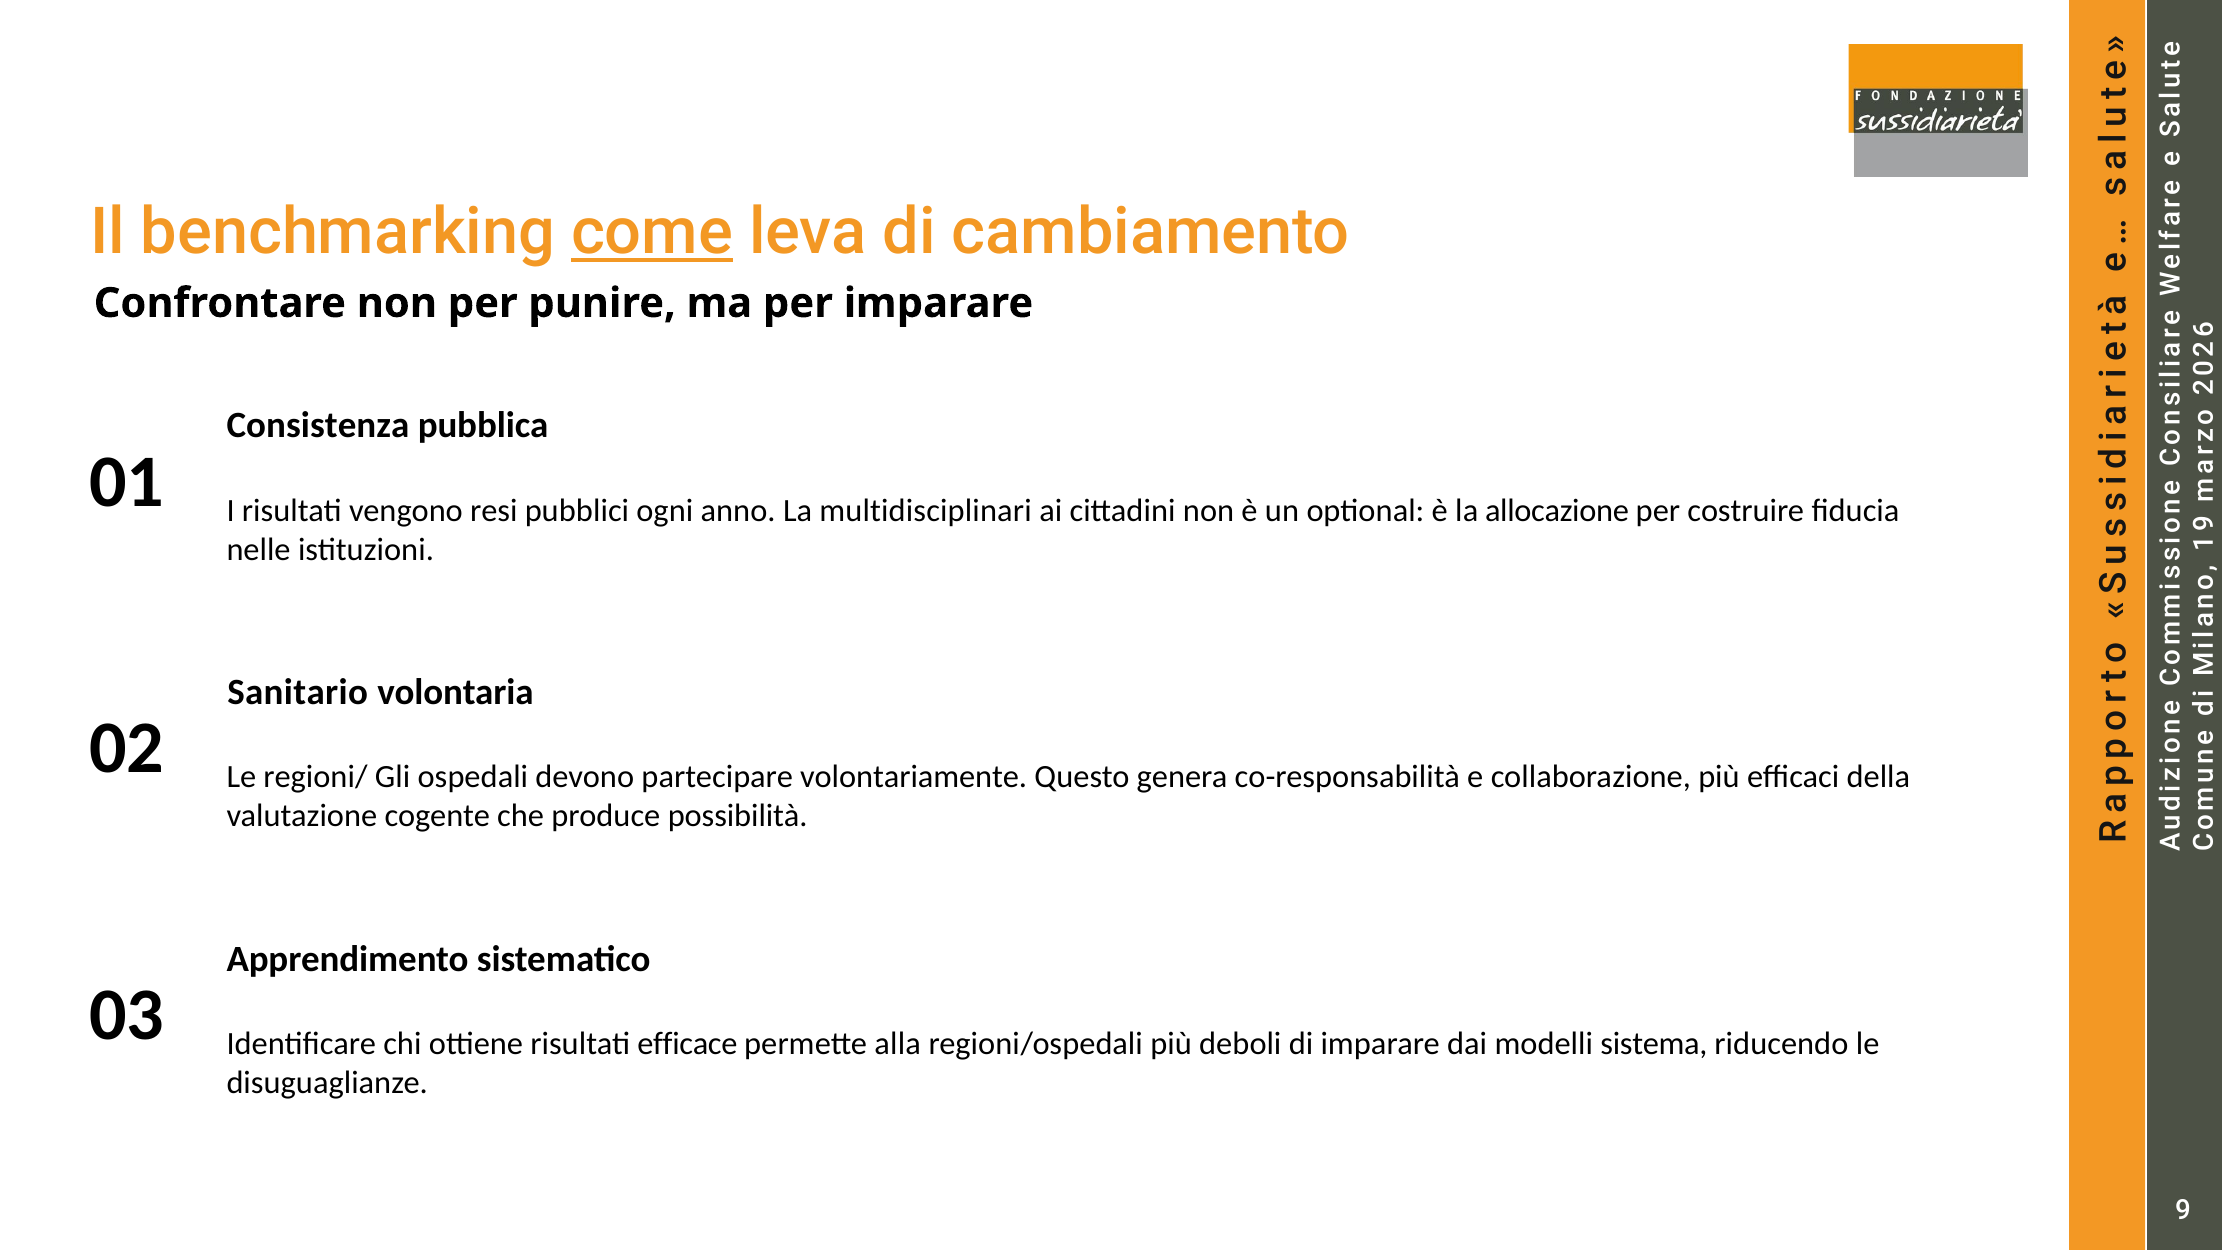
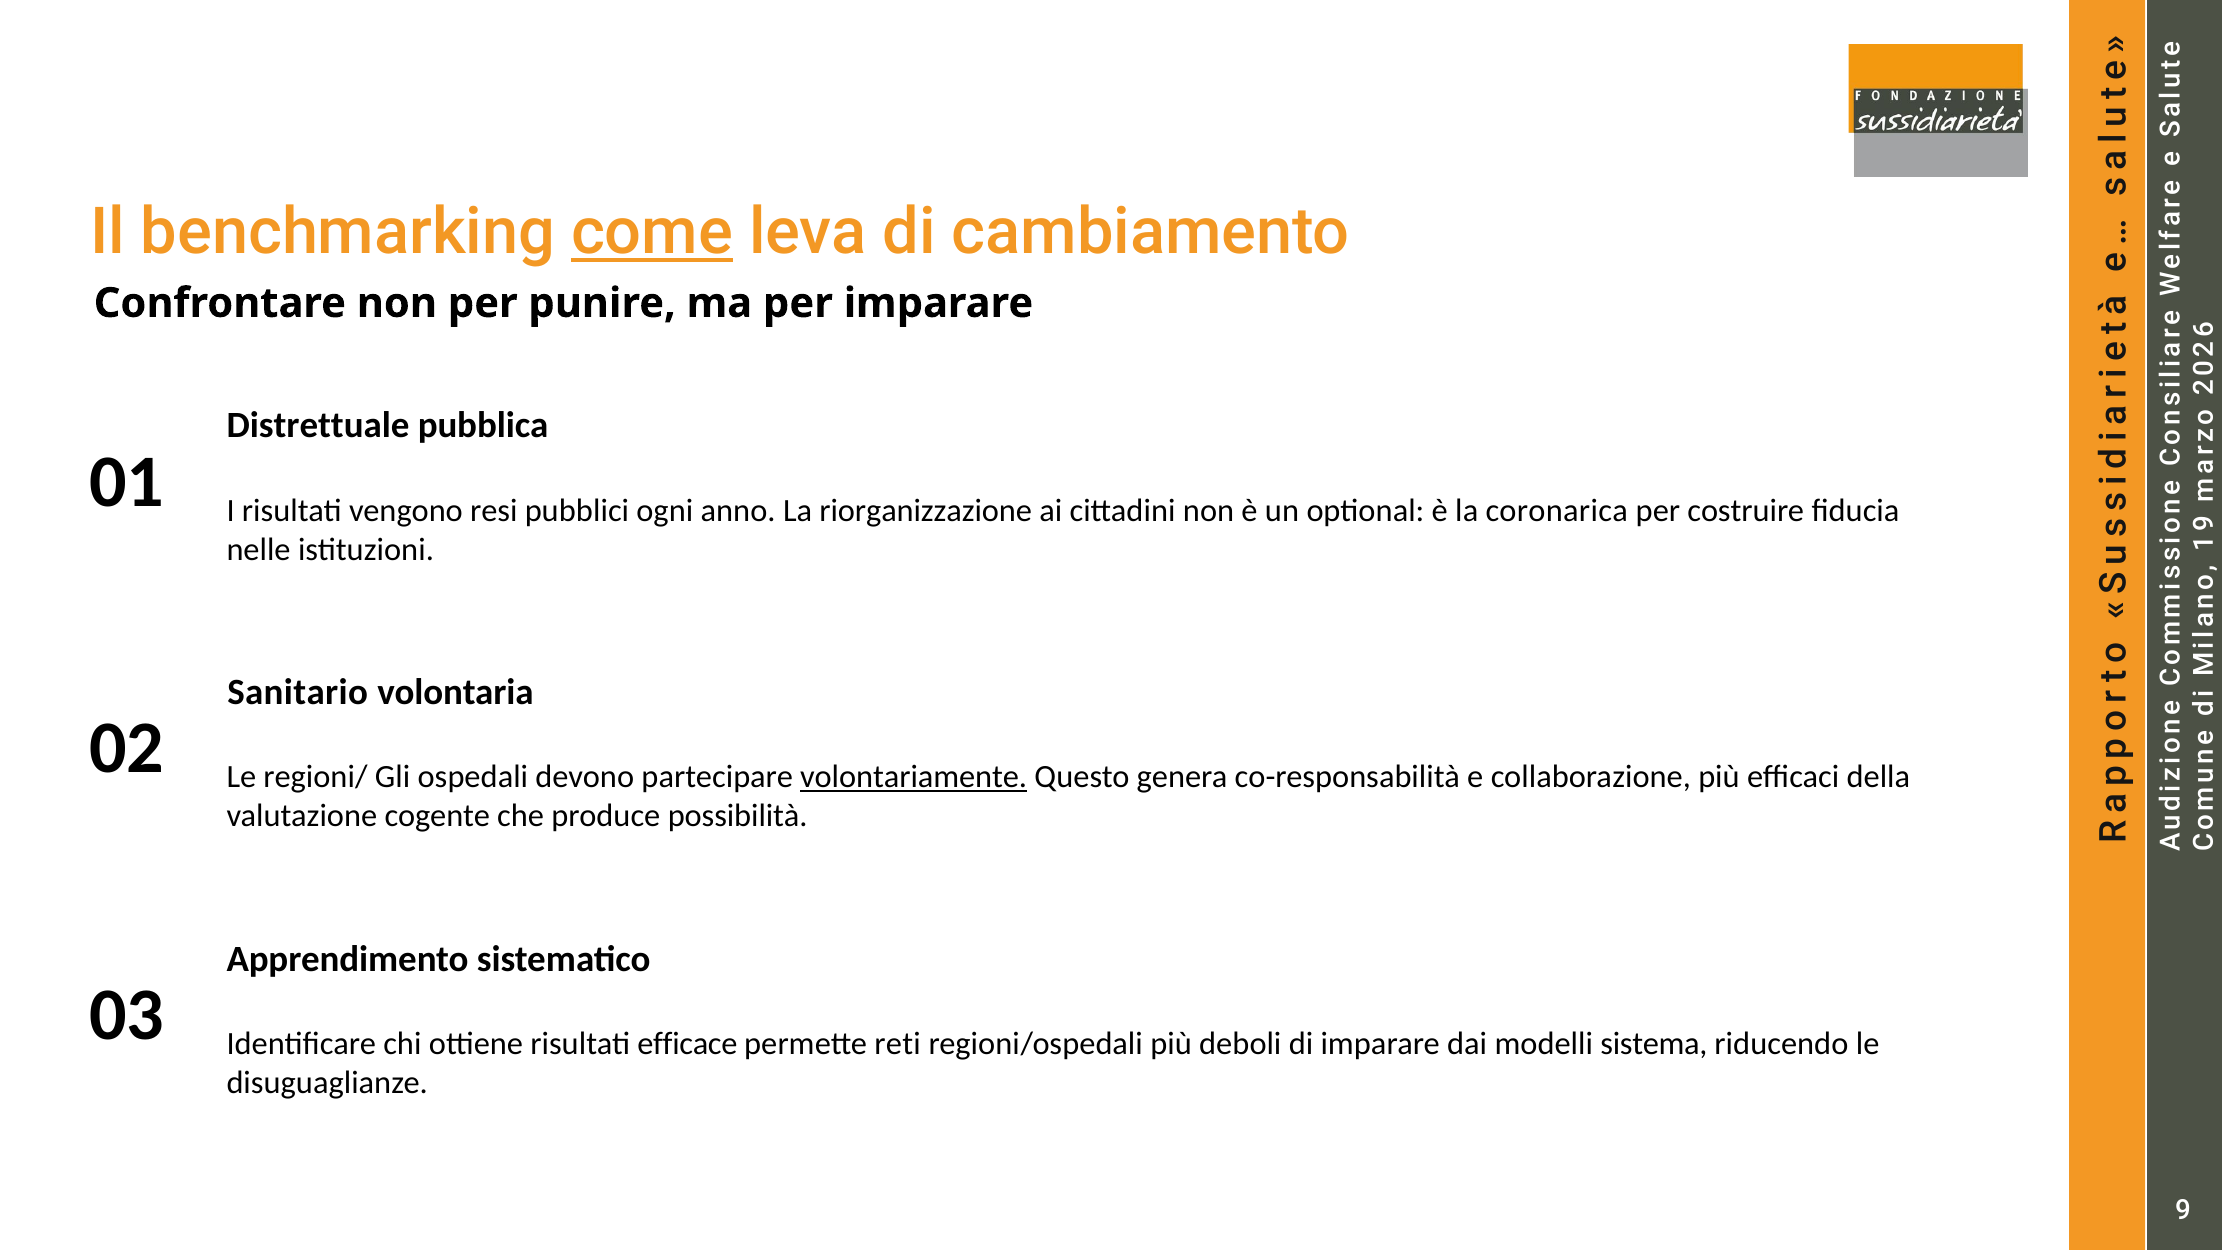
Consistenza: Consistenza -> Distrettuale (318, 426)
multidisciplinari: multidisciplinari -> riorganizzazione (926, 510)
allocazione: allocazione -> coronarica (1557, 510)
volontariamente underline: none -> present (914, 777)
alla: alla -> reti (898, 1044)
